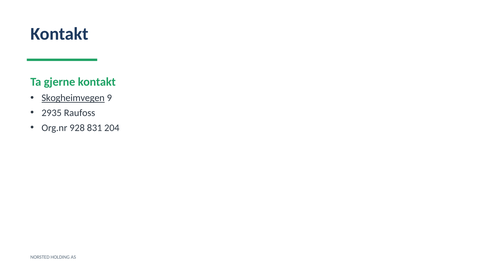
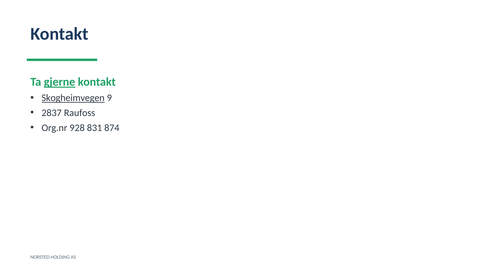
gjerne underline: none -> present (60, 82)
2935: 2935 -> 2837 (52, 113)
204: 204 -> 874 (112, 128)
